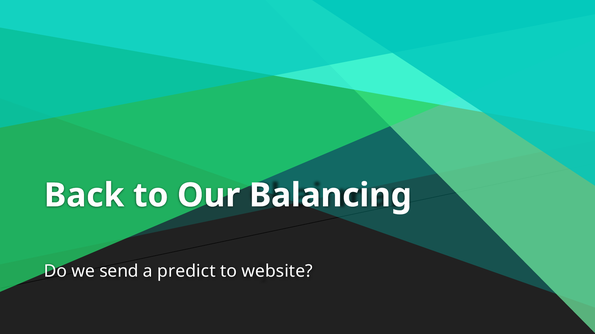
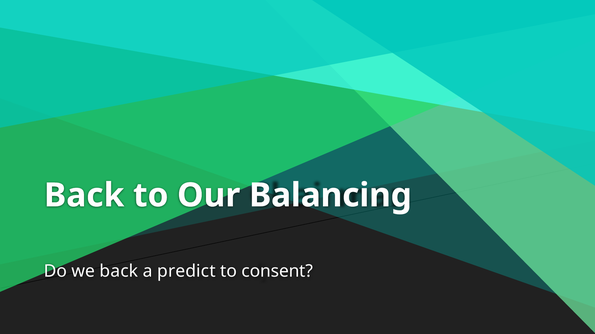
we send: send -> back (119, 272)
website: website -> consent (277, 272)
